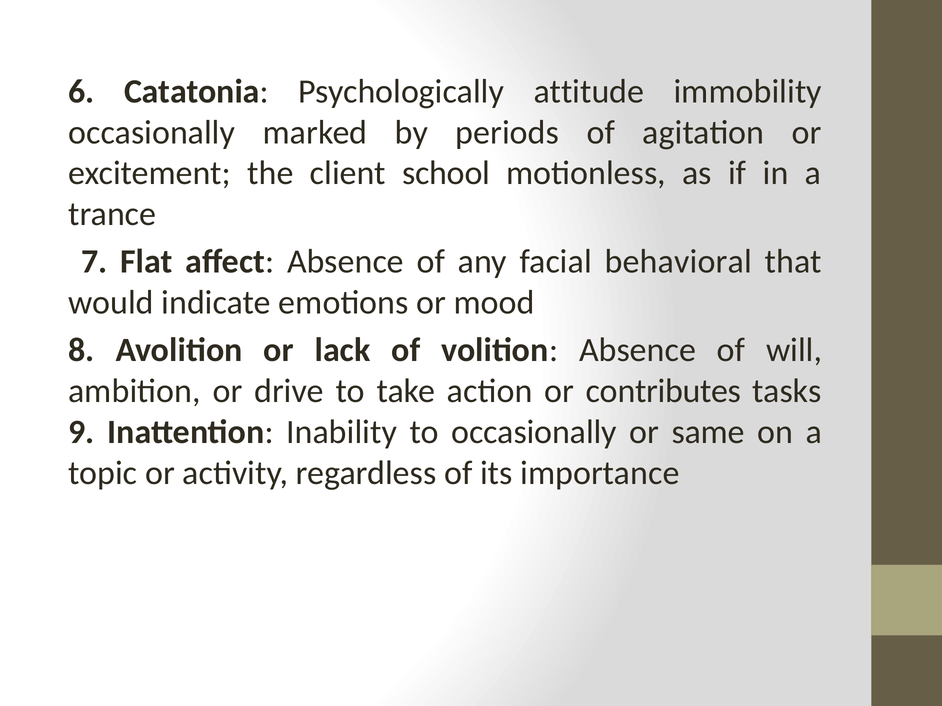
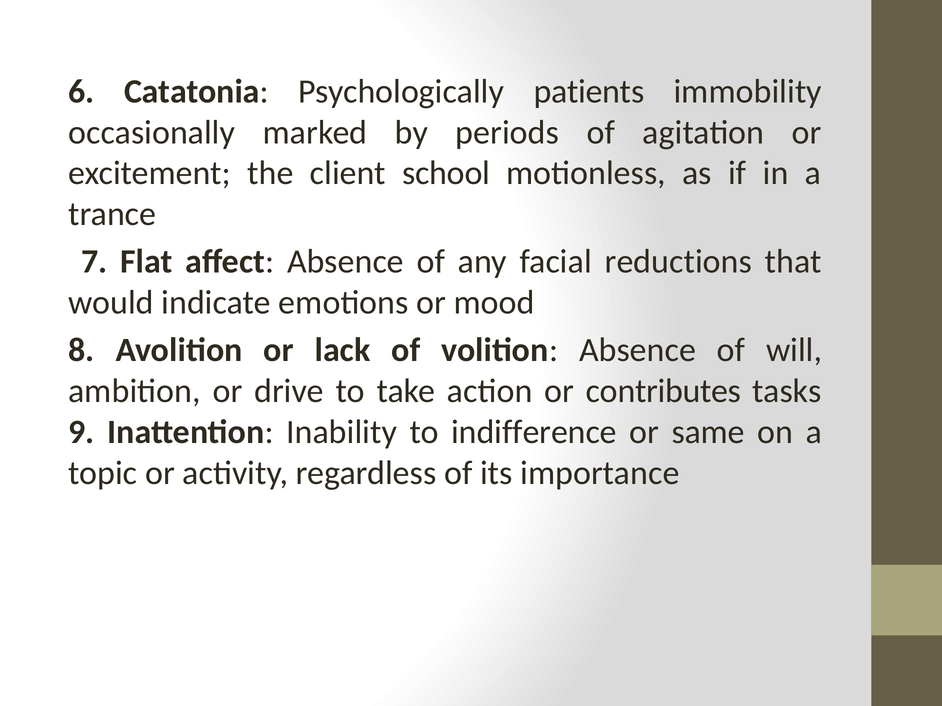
attitude: attitude -> patients (589, 92)
behavioral: behavioral -> reductions (678, 262)
to occasionally: occasionally -> indifference (534, 432)
